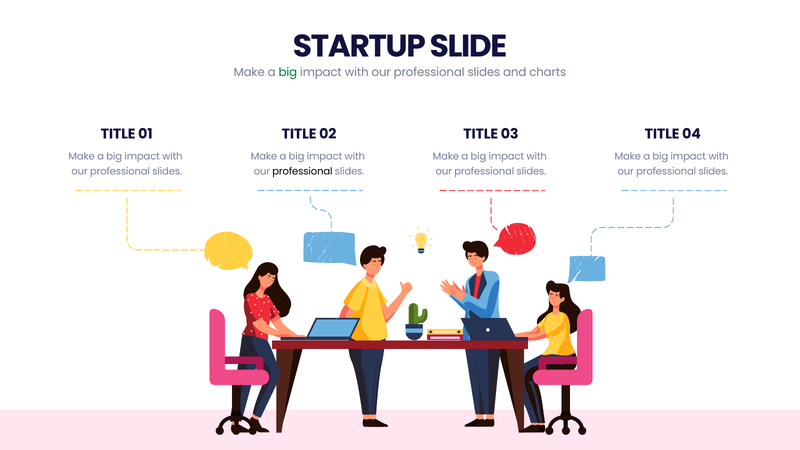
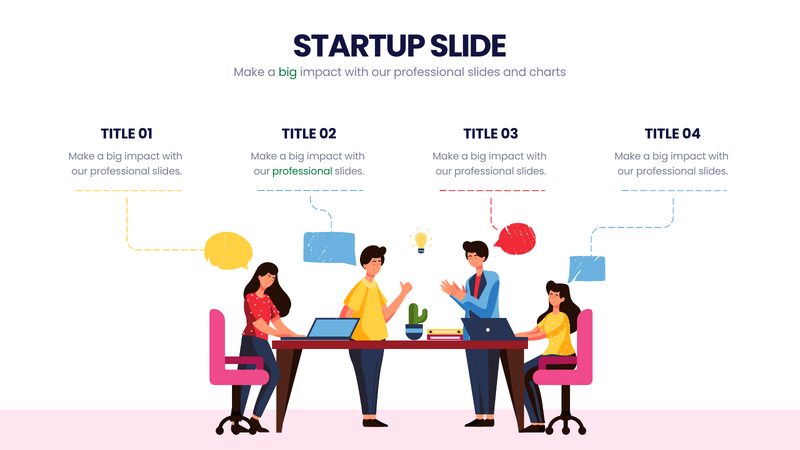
professional colour: black -> green (302, 171)
